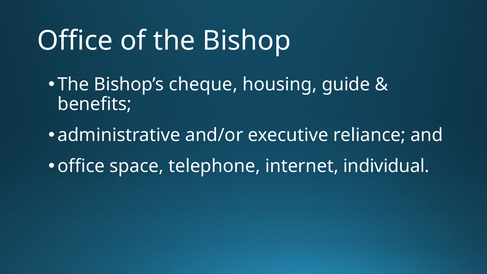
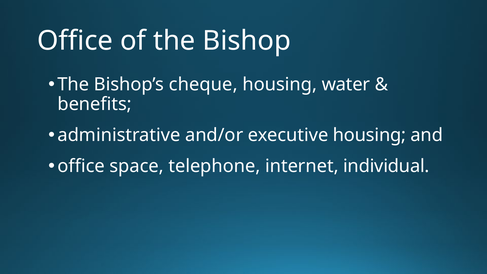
guide: guide -> water (346, 84)
executive reliance: reliance -> housing (369, 135)
